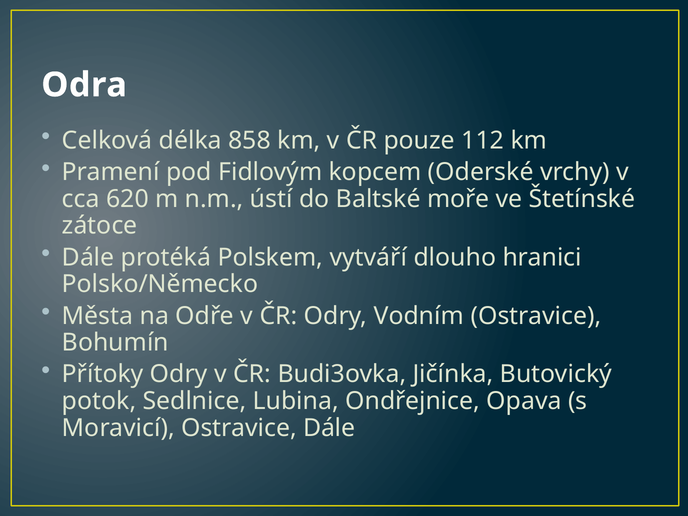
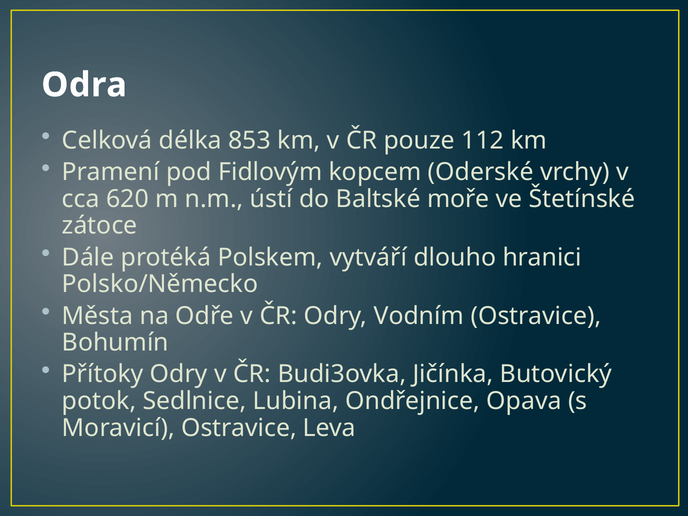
858: 858 -> 853 (250, 140)
Ostravice Dále: Dále -> Leva (329, 428)
